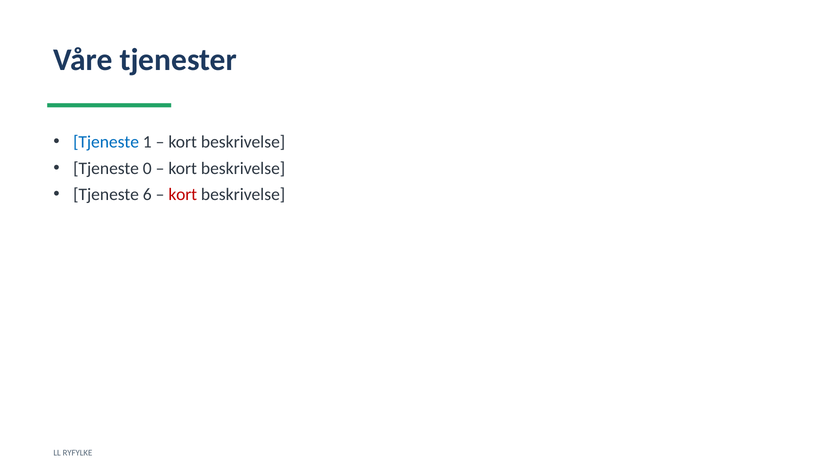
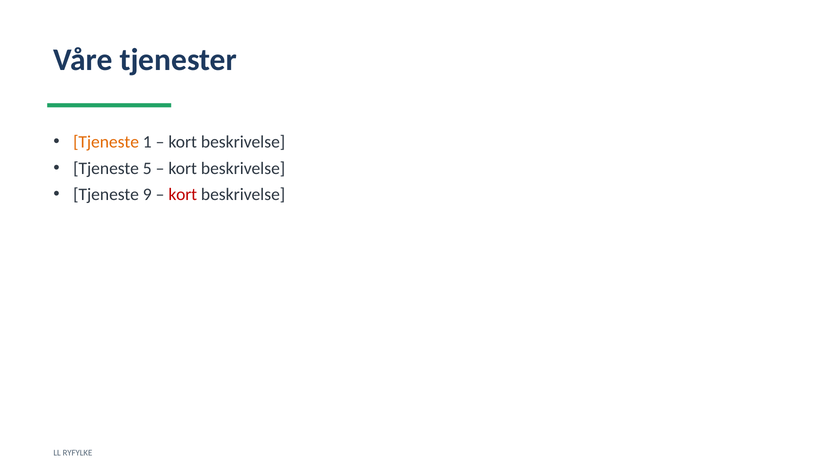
Tjeneste colour: blue -> orange (106, 142)
0: 0 -> 5 (147, 169)
6: 6 -> 9 (147, 195)
